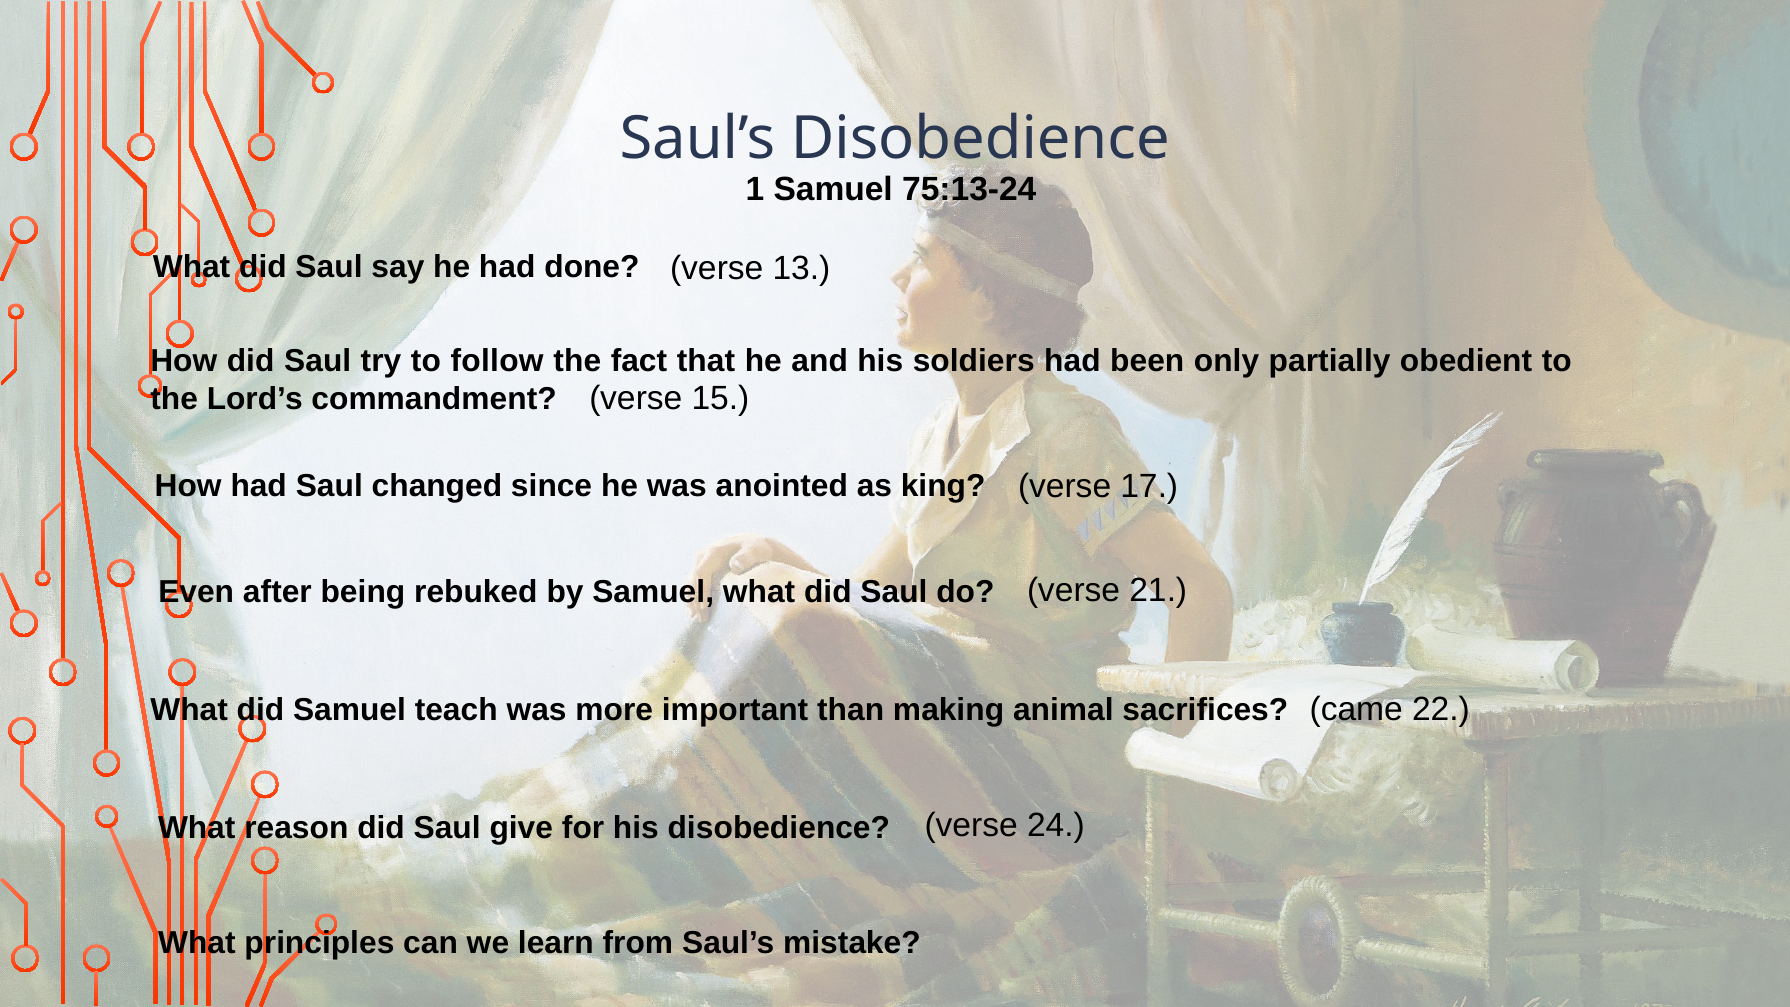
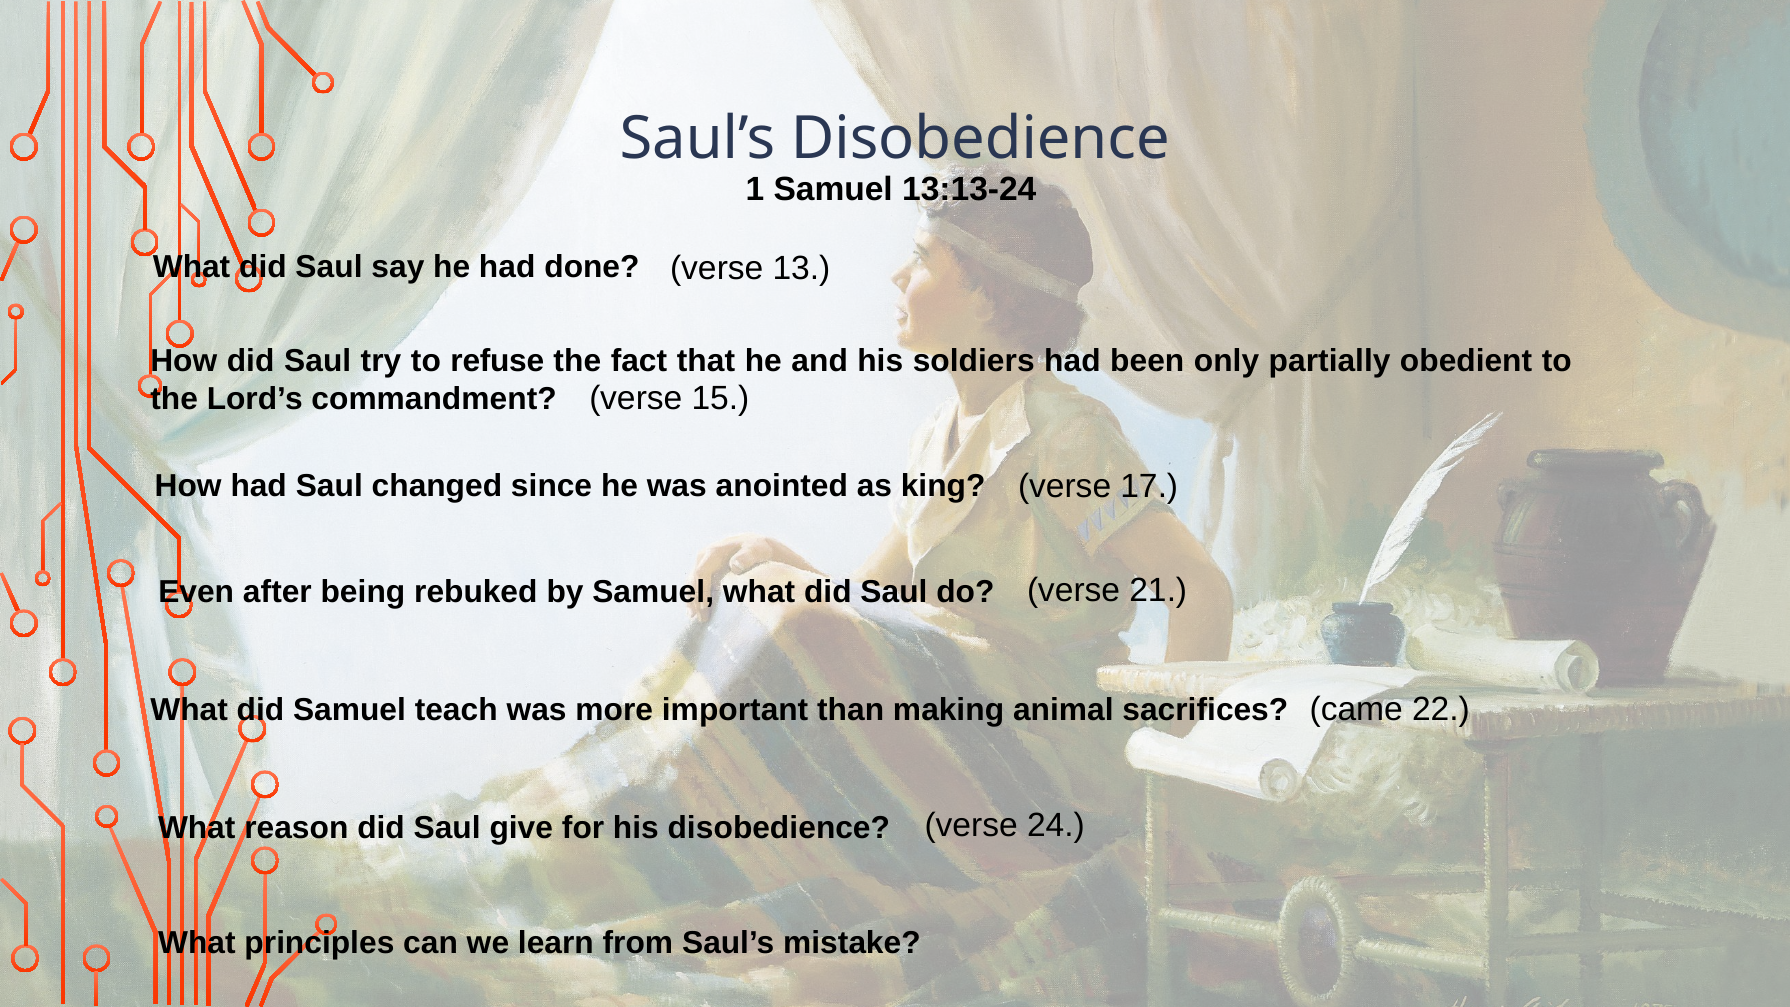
75:13-24: 75:13-24 -> 13:13-24 (969, 190)
follow: follow -> refuse (497, 361)
